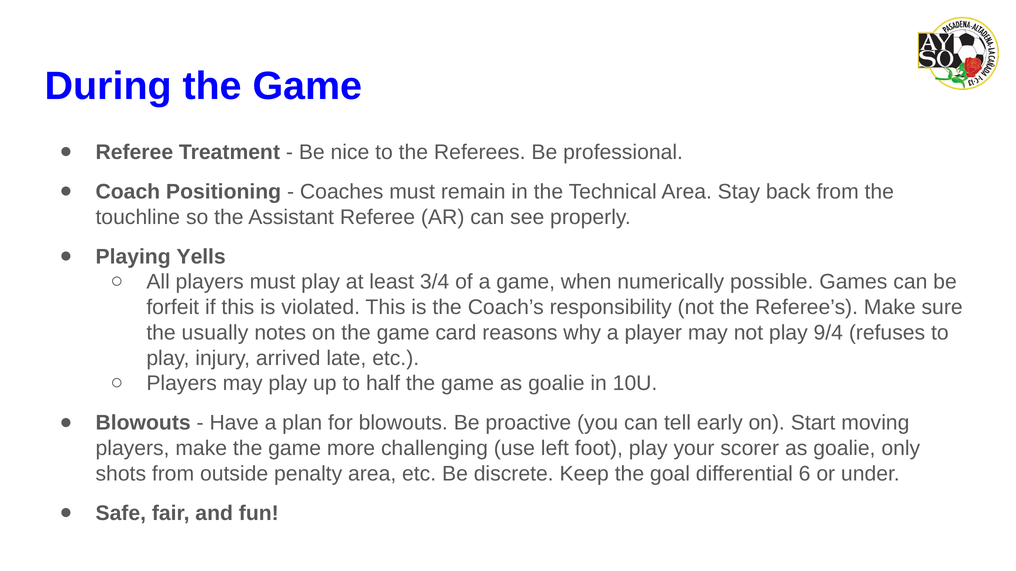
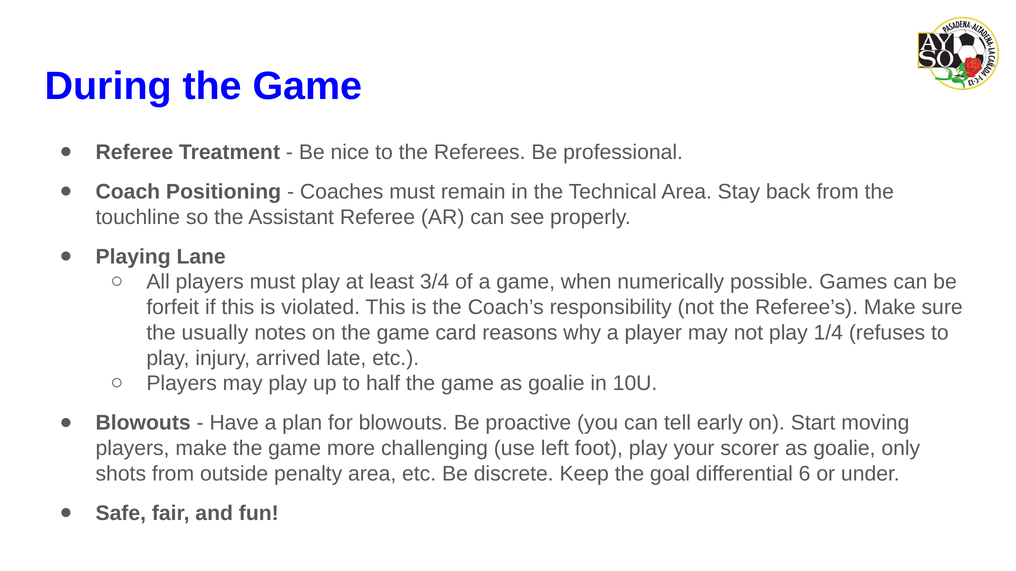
Yells: Yells -> Lane (201, 257)
9/4: 9/4 -> 1/4 (828, 333)
